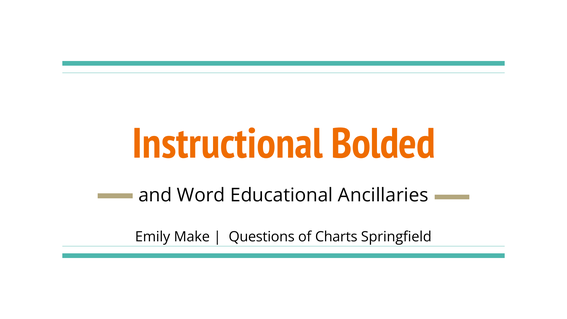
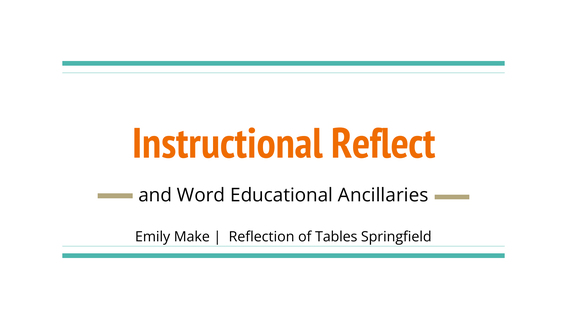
Bolded: Bolded -> Reflect (383, 144)
Questions: Questions -> Reflection (262, 237)
Charts: Charts -> Tables (336, 237)
